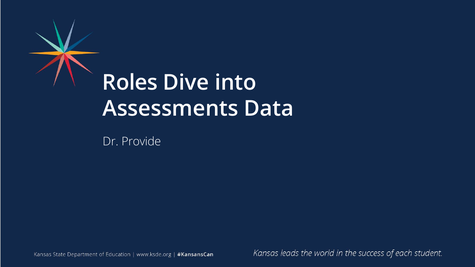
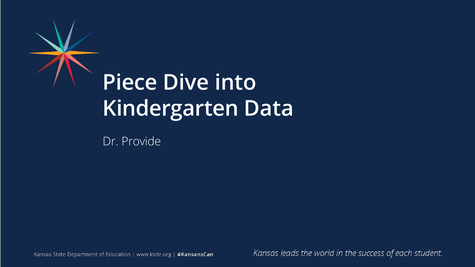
Roles: Roles -> Piece (130, 83)
Assessments: Assessments -> Kindergarten (171, 109)
